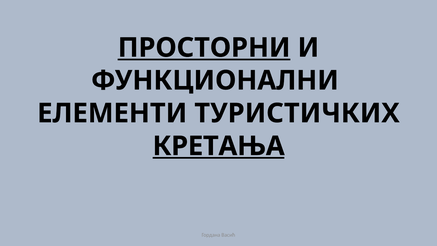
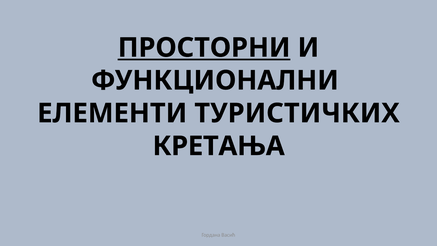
КРЕТАЊА underline: present -> none (219, 146)
